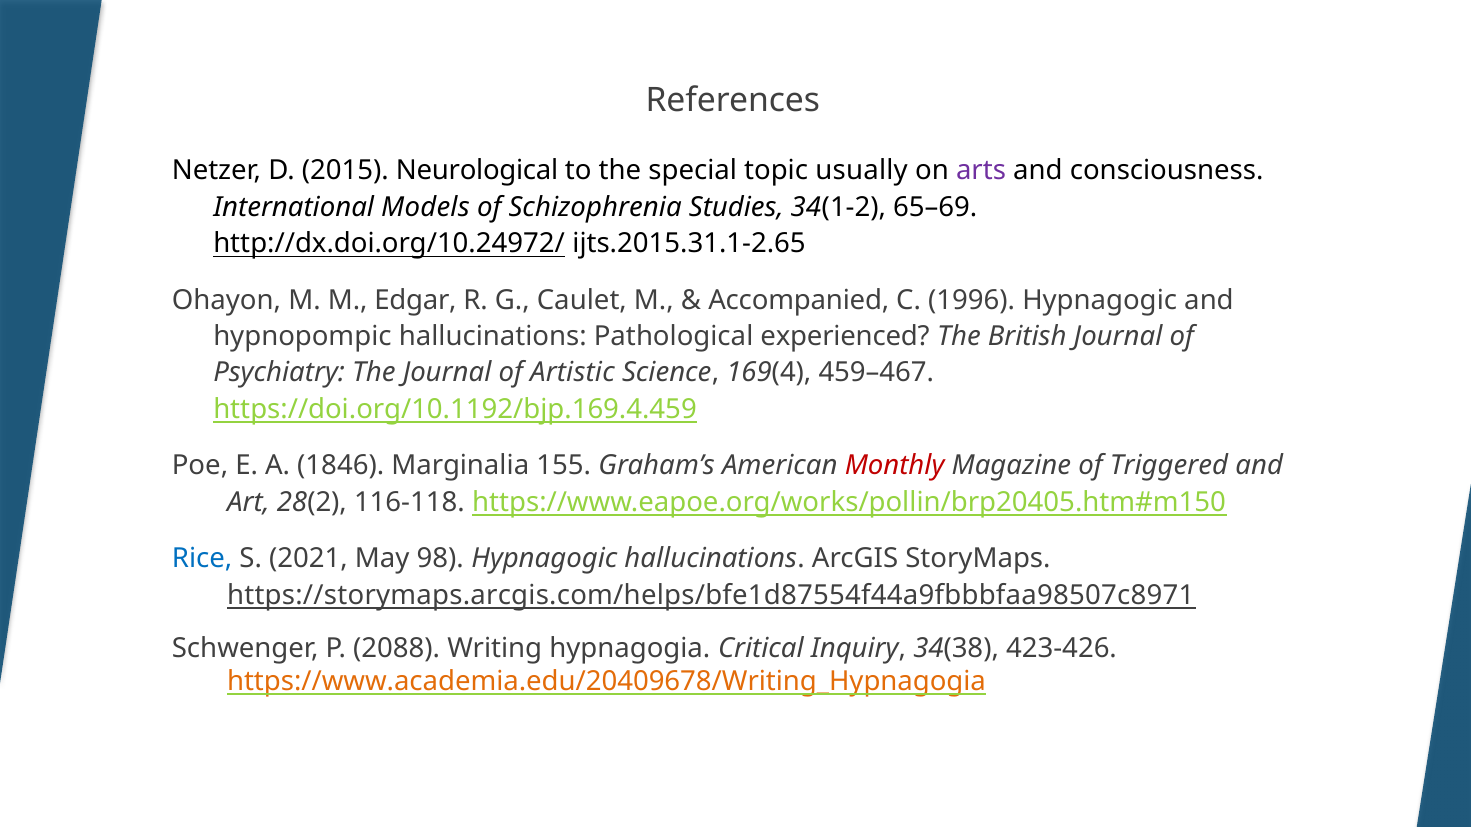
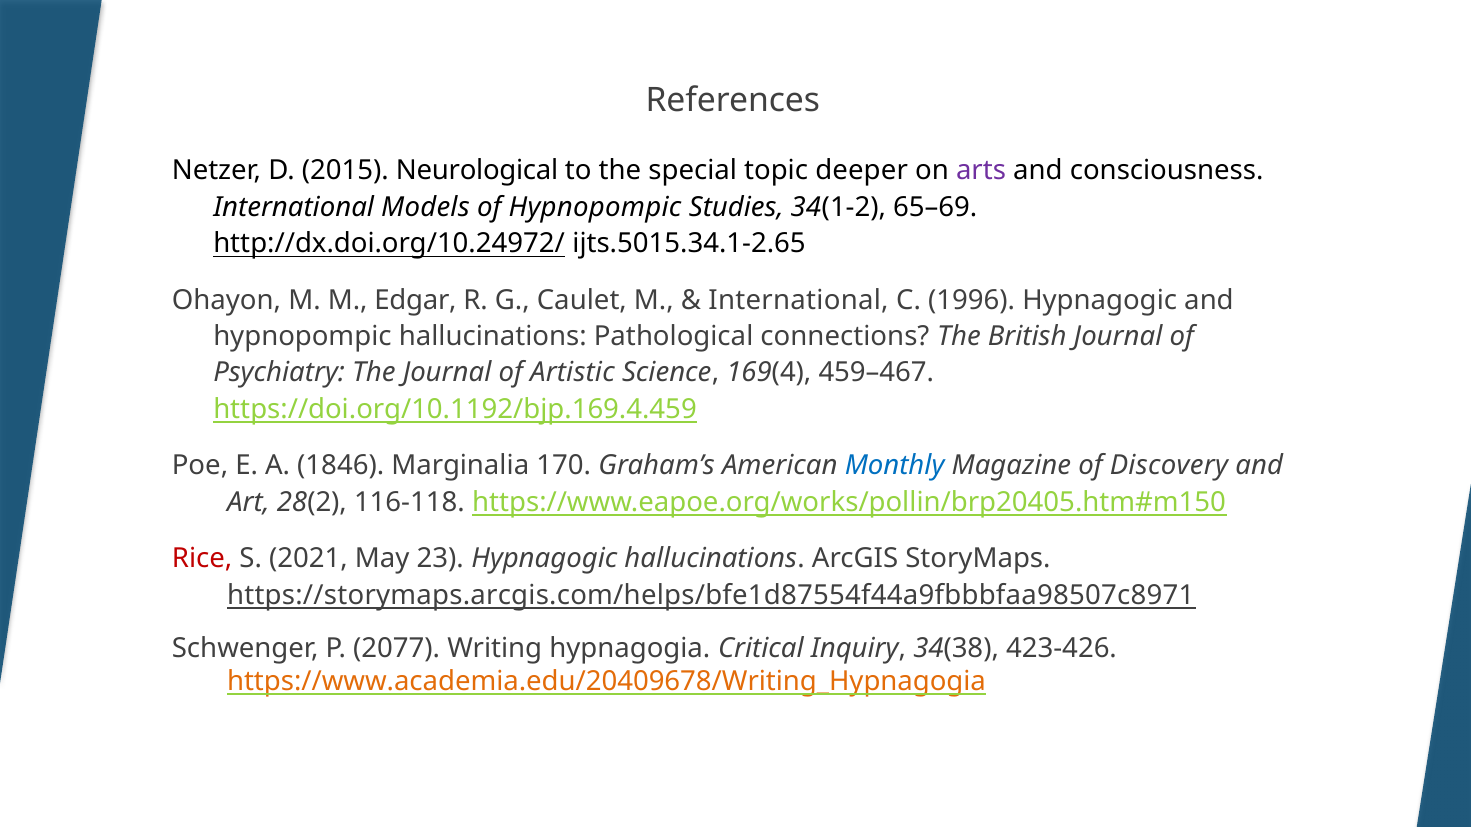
usually: usually -> deeper (862, 171)
of Schizophrenia: Schizophrenia -> Hypnopompic (595, 207)
ijts.2015.31.1-2.65: ijts.2015.31.1-2.65 -> ijts.5015.34.1-2.65 (689, 244)
Accompanied: Accompanied -> International (799, 300)
experienced: experienced -> connections (845, 337)
155: 155 -> 170 (564, 466)
Monthly colour: red -> blue (895, 466)
Triggered: Triggered -> Discovery (1169, 466)
Rice colour: blue -> red (202, 559)
98: 98 -> 23 (440, 559)
2088: 2088 -> 2077 (397, 649)
